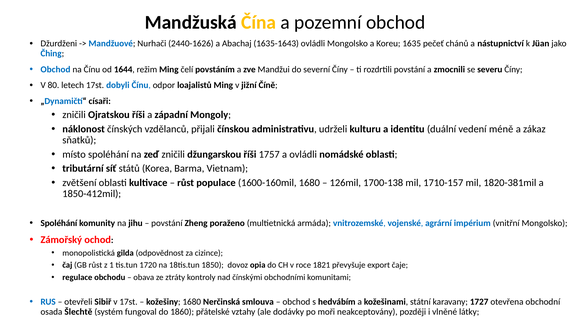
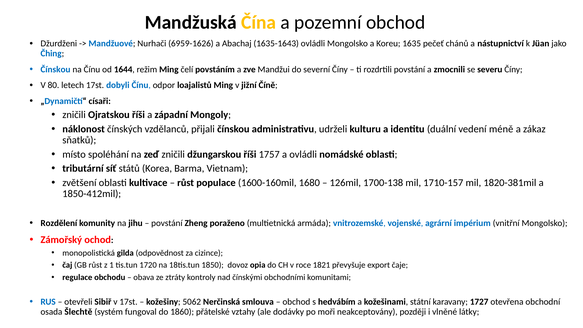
2440-1626: 2440-1626 -> 6959-1626 (191, 44)
Obchod: Obchod -> Čínskou (55, 69)
Spoléhání: Spoléhání -> Rozdělení (59, 223)
kožešiny 1680: 1680 -> 5062 (192, 302)
